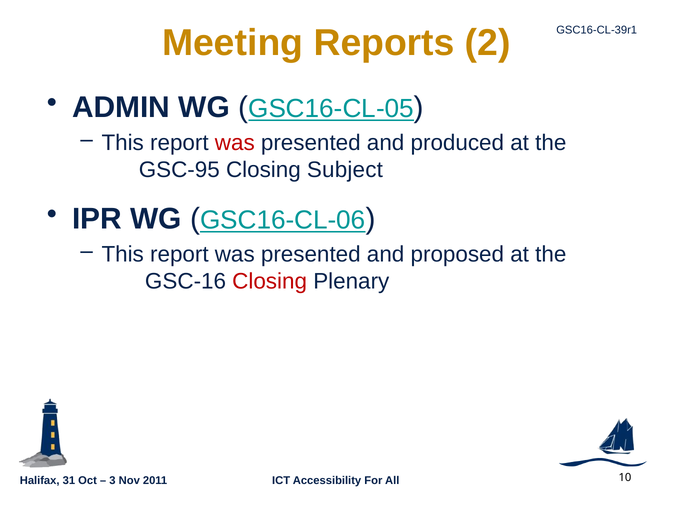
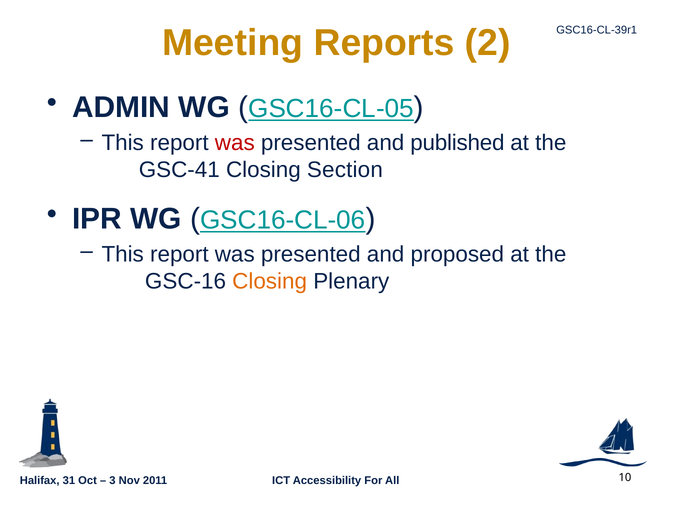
produced: produced -> published (457, 143)
GSC-95: GSC-95 -> GSC-41 (179, 170)
Subject: Subject -> Section (345, 170)
Closing colour: red -> orange (270, 281)
